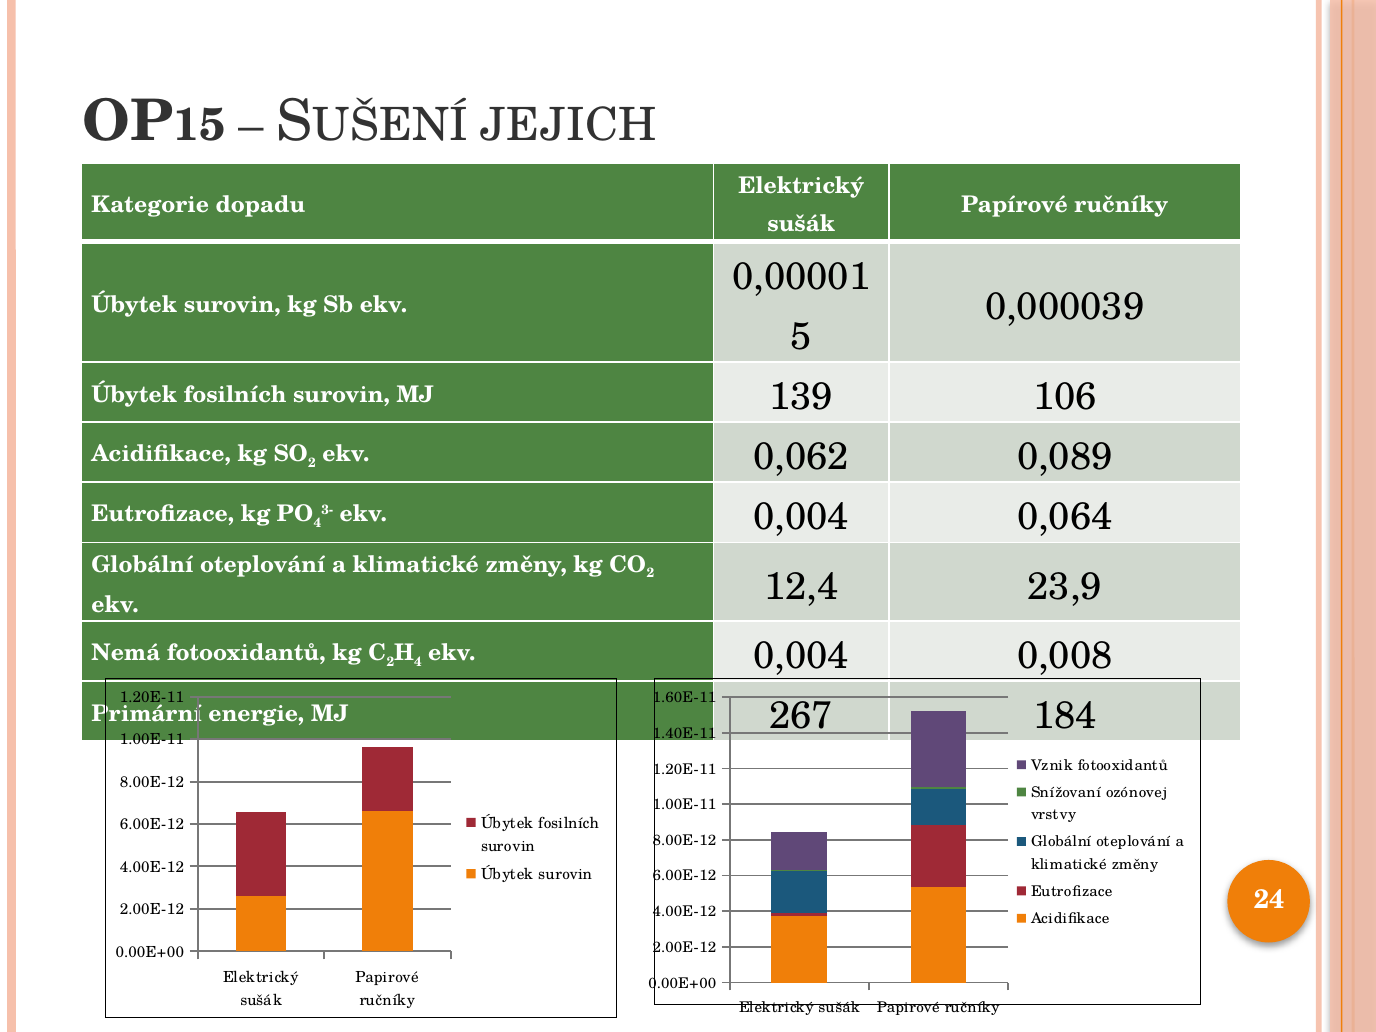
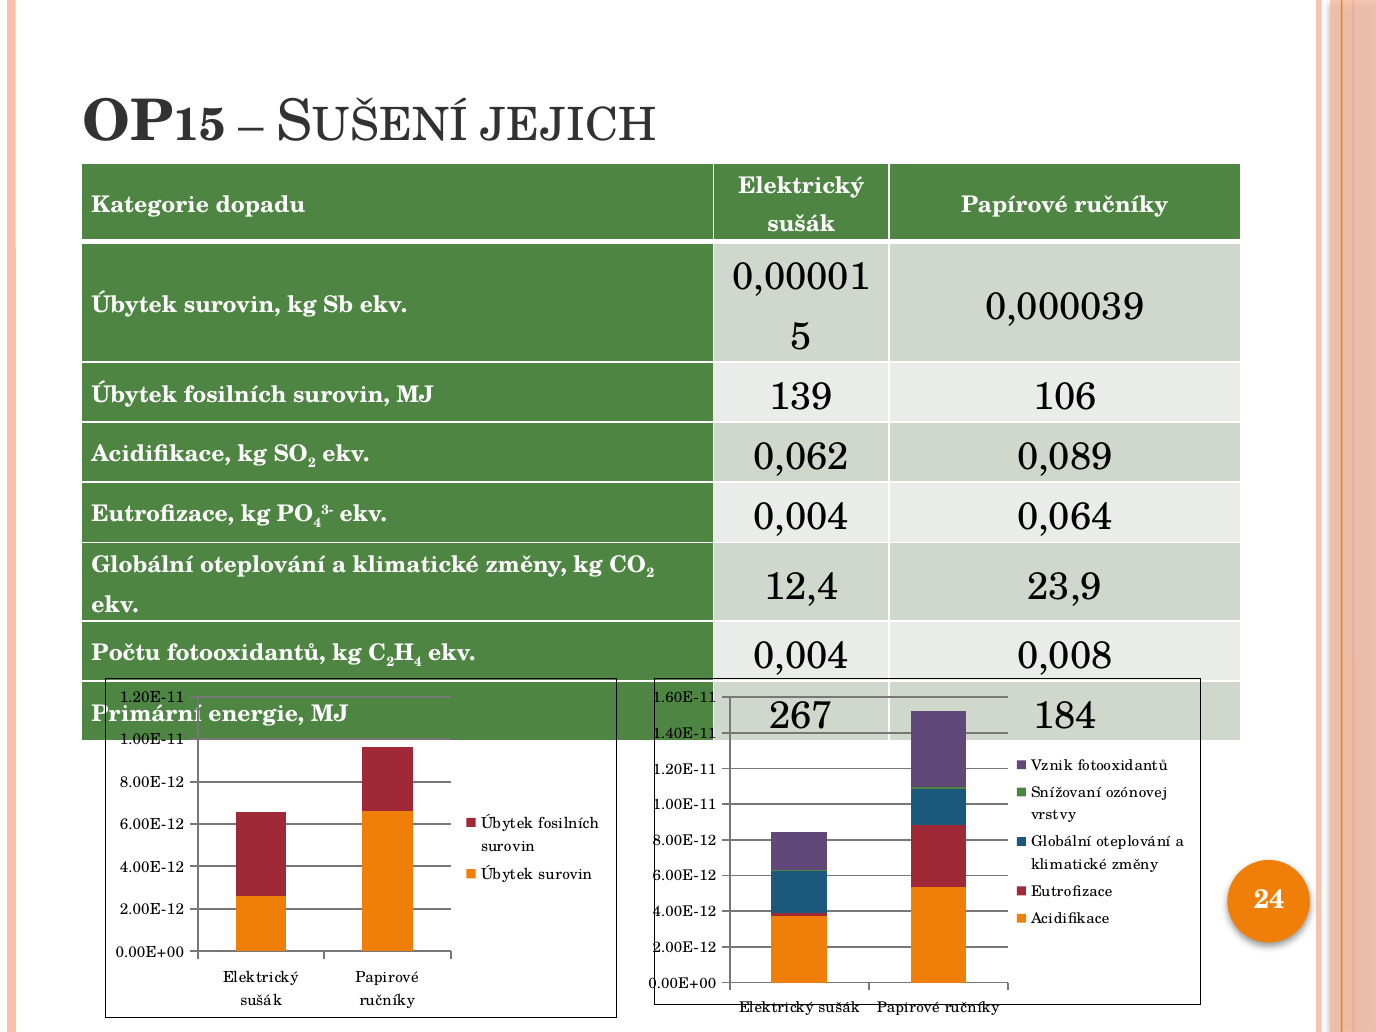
Nemá: Nemá -> Počtu (126, 653)
